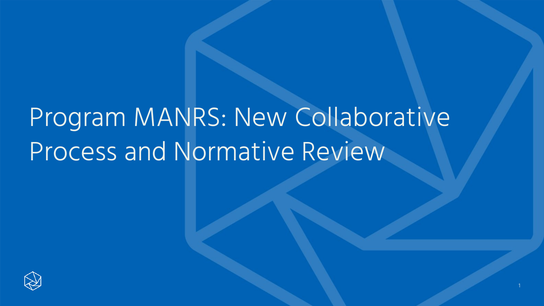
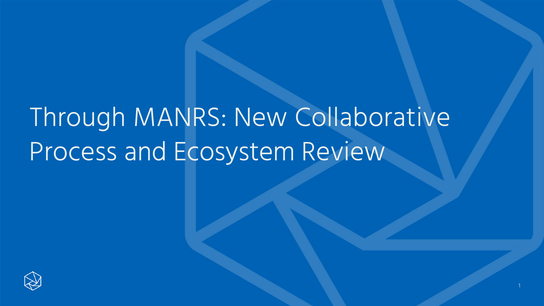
Program: Program -> Through (78, 117)
Normative: Normative -> Ecosystem (234, 152)
